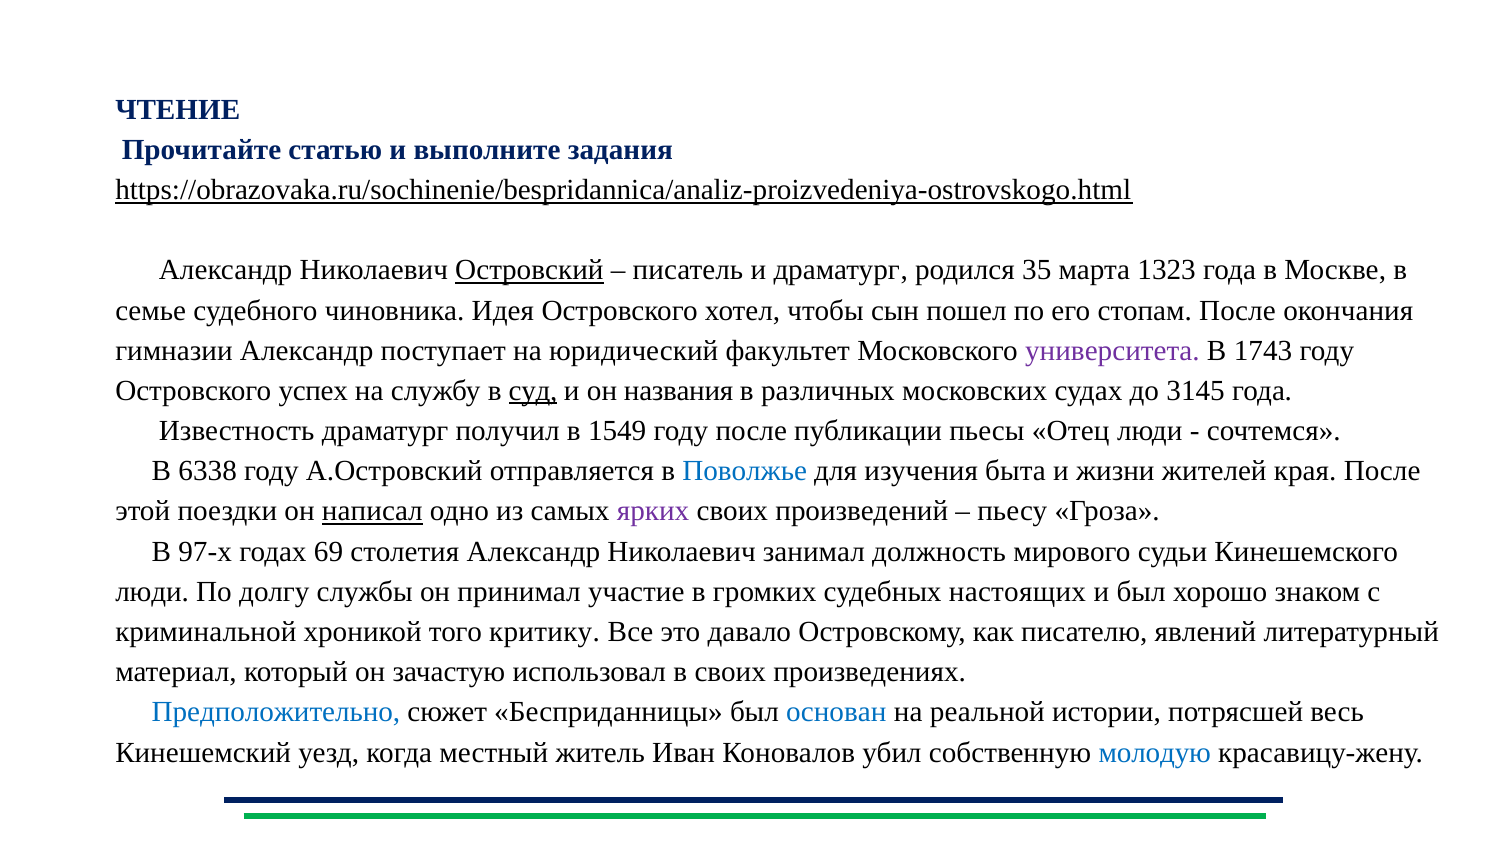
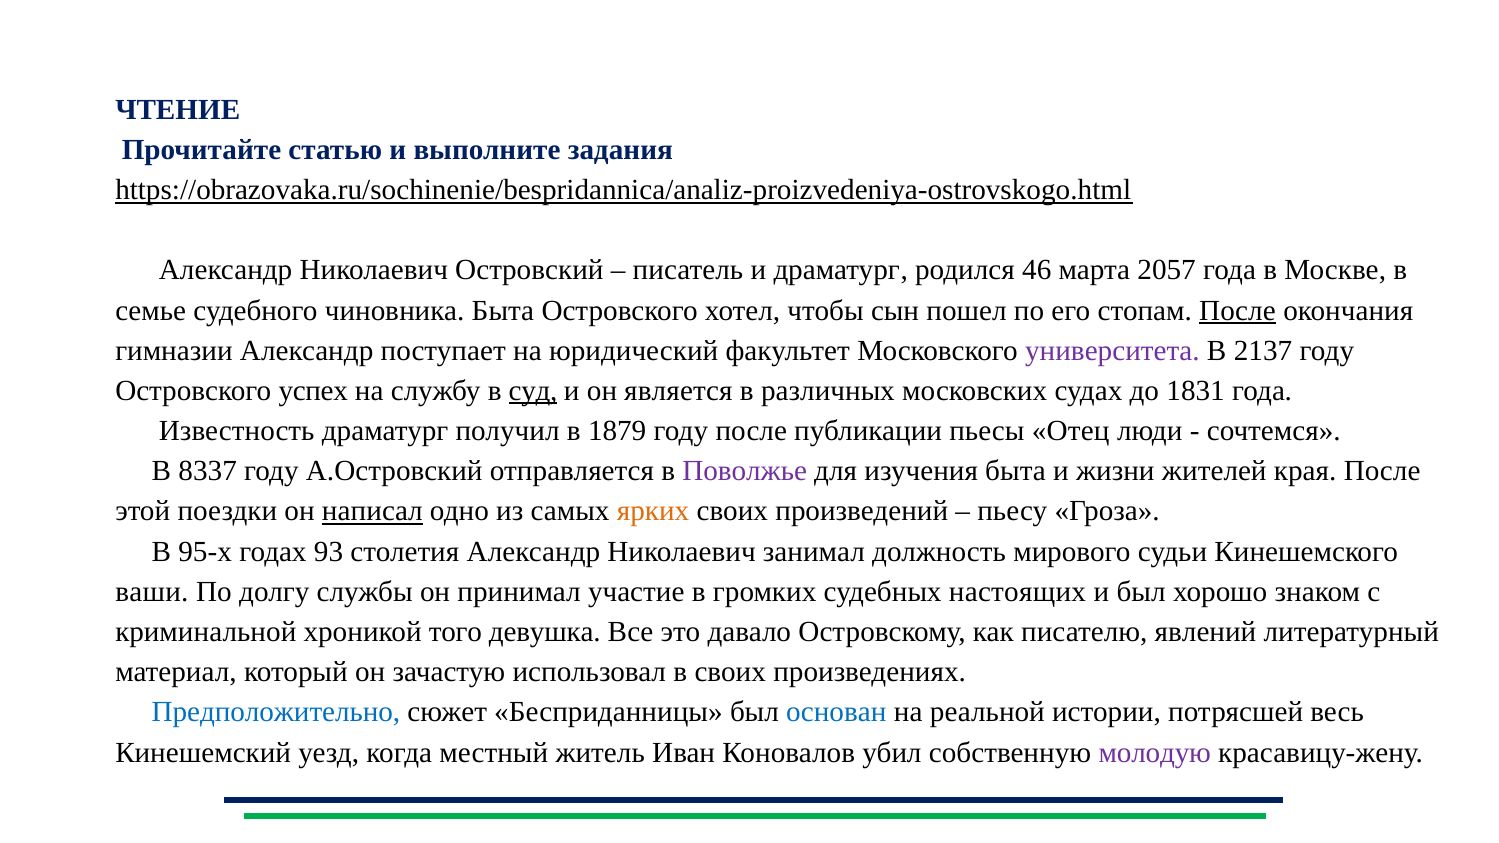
Островский underline: present -> none (529, 270)
35: 35 -> 46 (1037, 270)
1323: 1323 -> 2057 (1167, 270)
чиновника Идея: Идея -> Быта (503, 311)
После underline: none -> present (1237, 311)
1743: 1743 -> 2137 (1263, 351)
названия: названия -> является (678, 391)
3145: 3145 -> 1831 (1196, 391)
1549: 1549 -> 1879 (617, 431)
6338: 6338 -> 8337 (208, 471)
Поволжье colour: blue -> purple (745, 471)
ярких colour: purple -> orange (653, 511)
97-х: 97-х -> 95-х (205, 552)
69: 69 -> 93 (329, 552)
люди: люди -> ваши (152, 592)
критику: критику -> девушка (545, 632)
молодую colour: blue -> purple (1155, 753)
